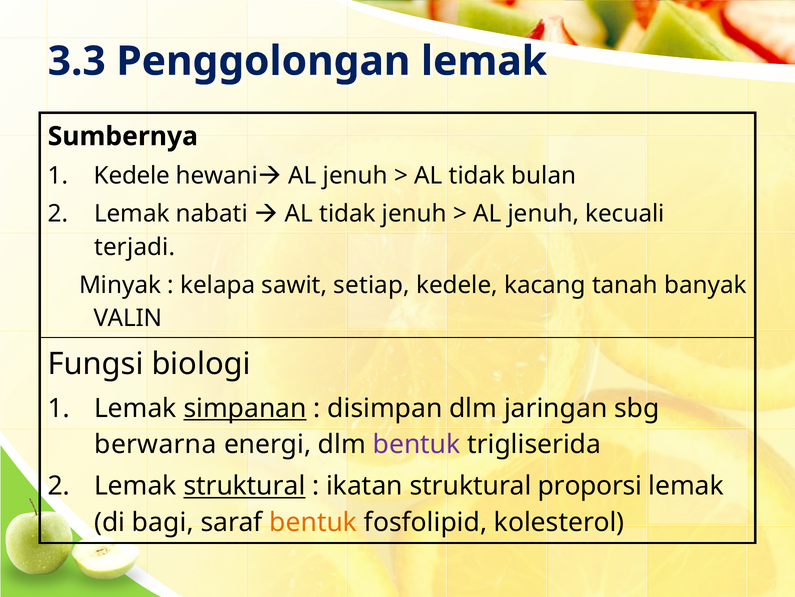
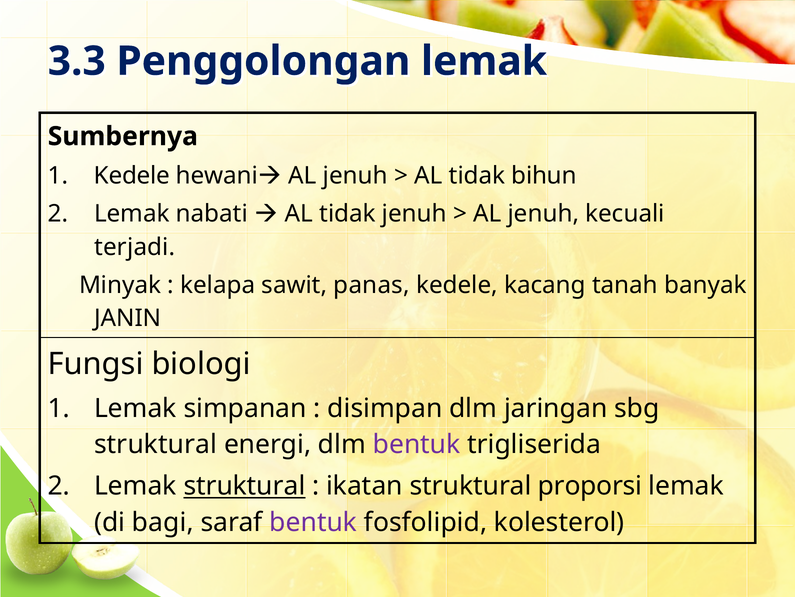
bulan: bulan -> bihun (544, 176)
setiap: setiap -> panas (372, 285)
VALIN: VALIN -> JANIN (128, 318)
simpanan underline: present -> none (245, 408)
berwarna: berwarna -> struktural (156, 444)
bentuk colour: orange -> purple (313, 522)
